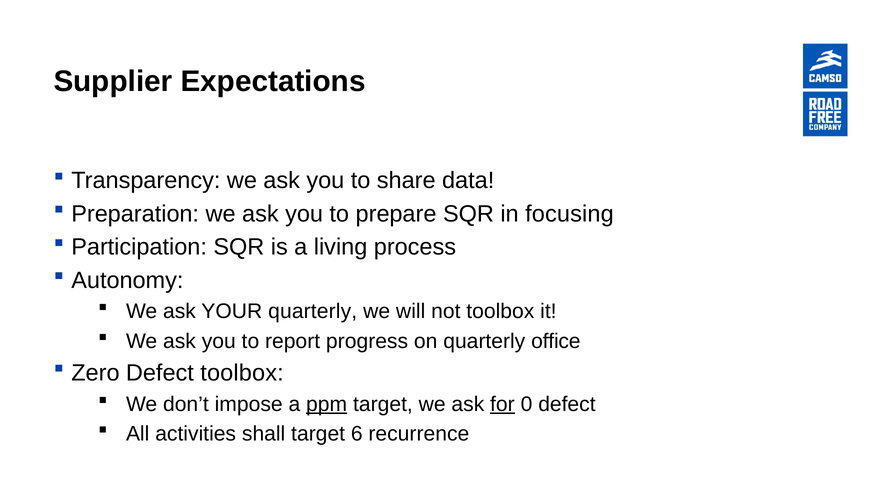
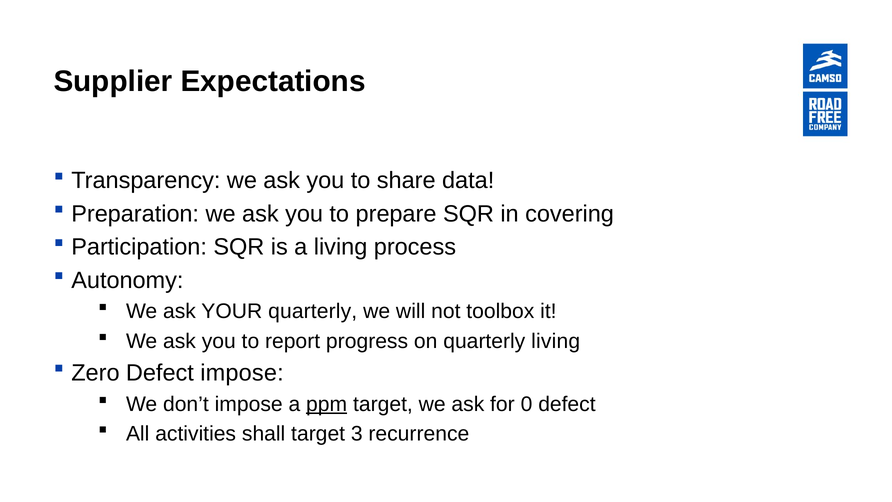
focusing: focusing -> covering (570, 214)
quarterly office: office -> living (556, 341)
Defect toolbox: toolbox -> impose (242, 373)
for underline: present -> none (502, 404)
6: 6 -> 3 (357, 434)
